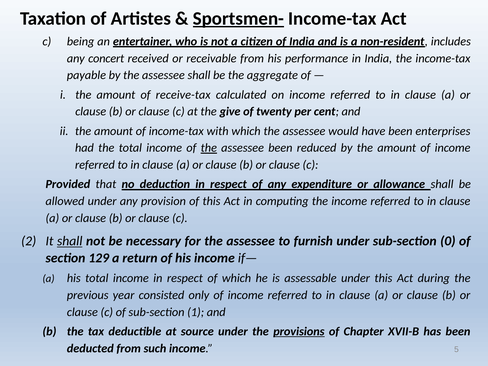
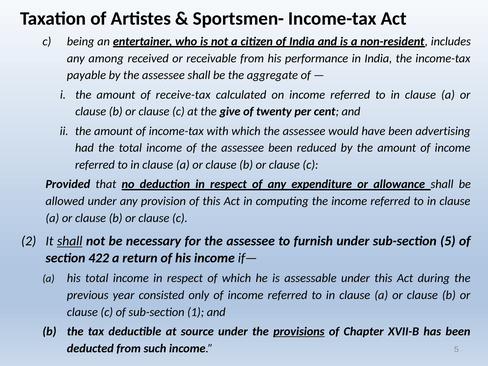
Sportsmen- underline: present -> none (238, 19)
concert: concert -> among (106, 58)
enterprises: enterprises -> advertising (443, 131)
the underline: present -> none (209, 148)
sub-section 0: 0 -> 5 (448, 241)
129: 129 -> 422 (99, 258)
